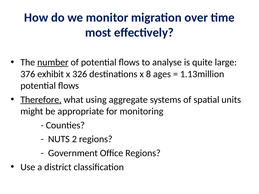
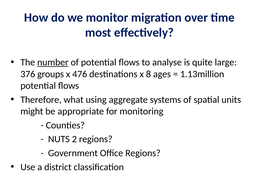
exhibit: exhibit -> groups (51, 74)
326: 326 -> 476 (80, 74)
Therefore underline: present -> none (41, 100)
